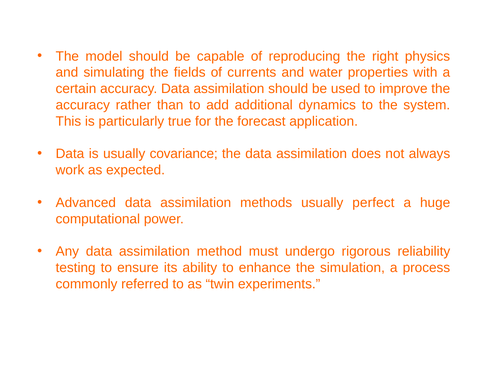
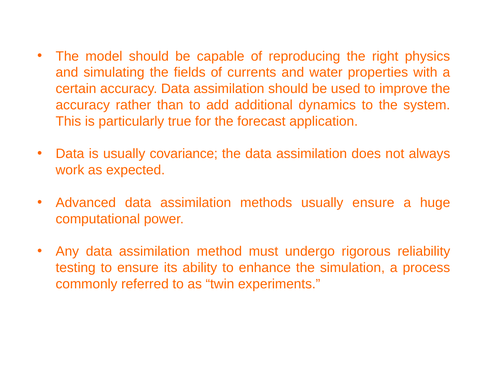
usually perfect: perfect -> ensure (373, 203)
